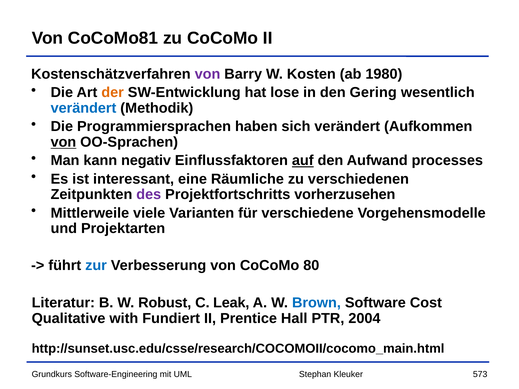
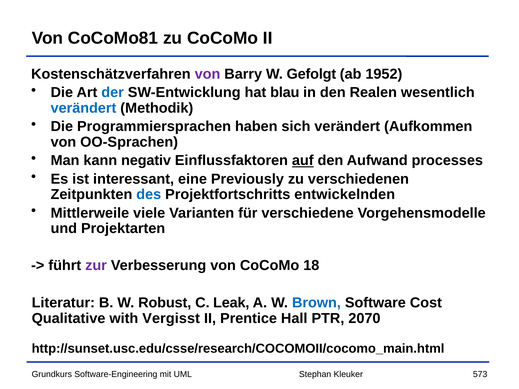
Kosten: Kosten -> Gefolgt (311, 74)
1980: 1980 -> 1952 (384, 74)
der colour: orange -> blue (113, 93)
lose: lose -> blau (285, 93)
Gering: Gering -> Realen (373, 93)
von underline: present -> none (63, 142)
Räumliche: Räumliche -> Previously (247, 179)
des colour: purple -> blue (149, 195)
vorherzusehen: vorherzusehen -> entwickelnden (345, 195)
zur colour: blue -> purple (96, 266)
80: 80 -> 18 (311, 266)
Fundiert: Fundiert -> Vergisst (171, 319)
2004: 2004 -> 2070 (364, 319)
